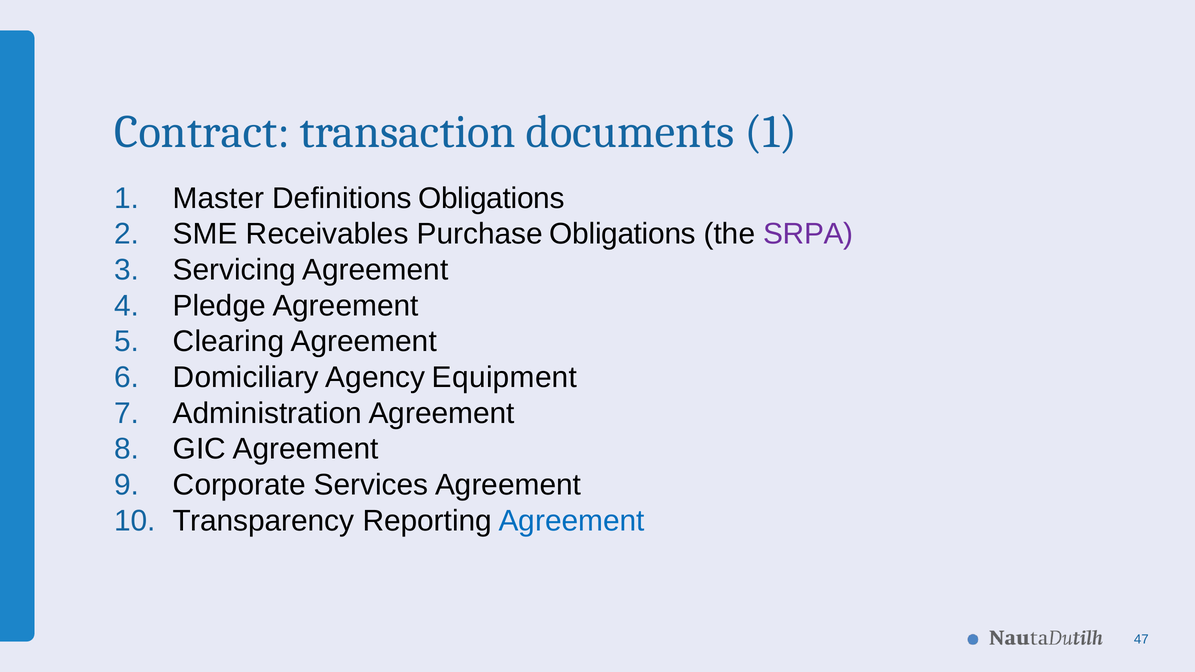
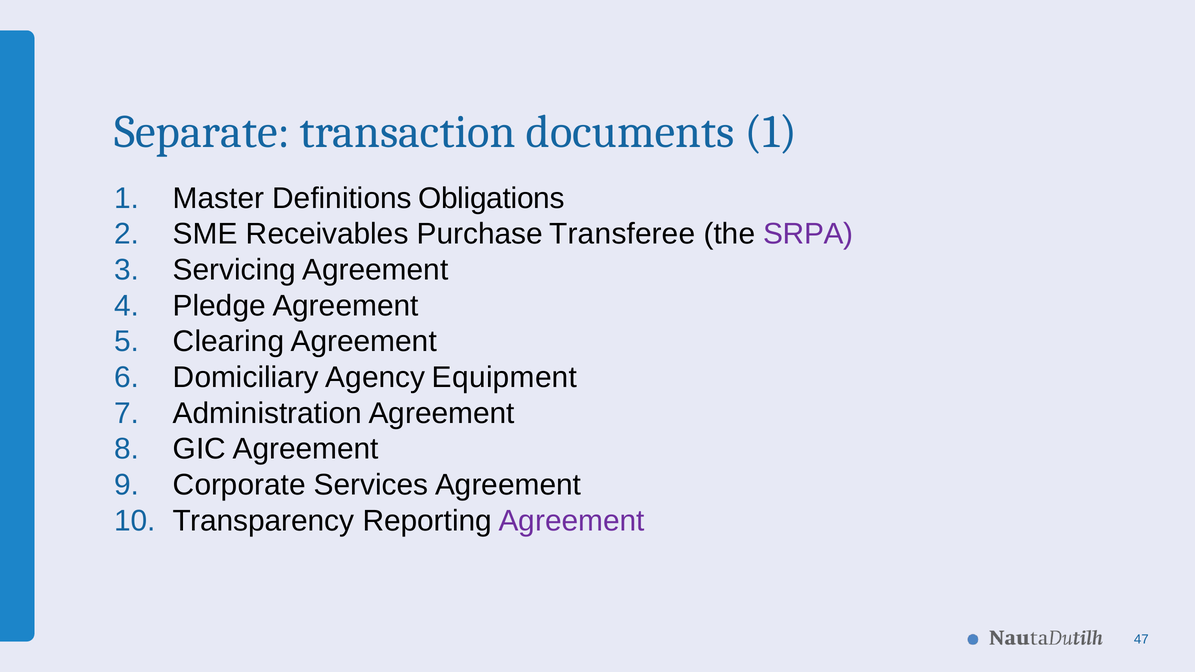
Contract: Contract -> Separate (202, 132)
Purchase Obligations: Obligations -> Transferee (622, 234)
Agreement colour: blue -> purple (572, 521)
